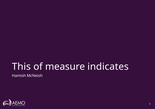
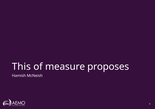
indicates: indicates -> proposes (108, 67)
